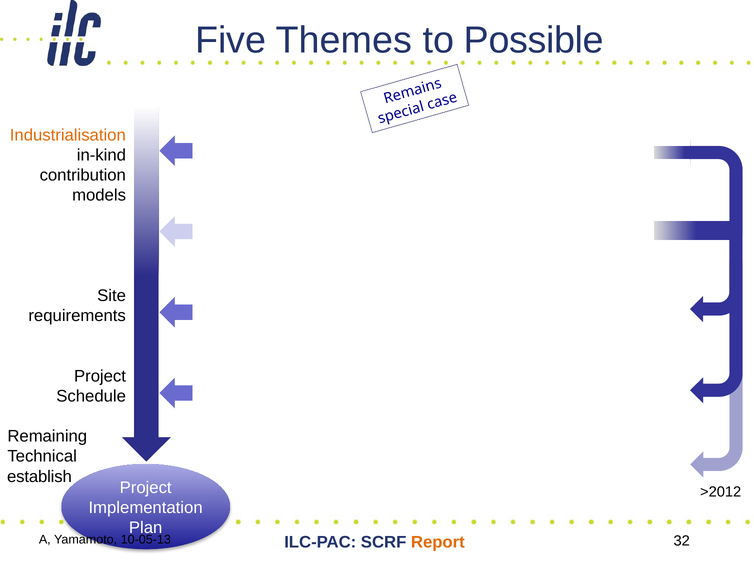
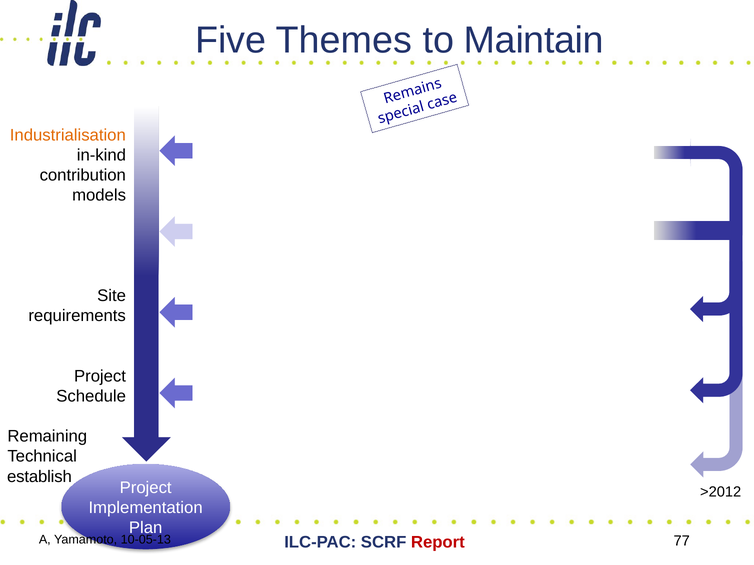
Possible: Possible -> Maintain (534, 40)
32: 32 -> 77 (682, 541)
Report colour: orange -> red (438, 543)
